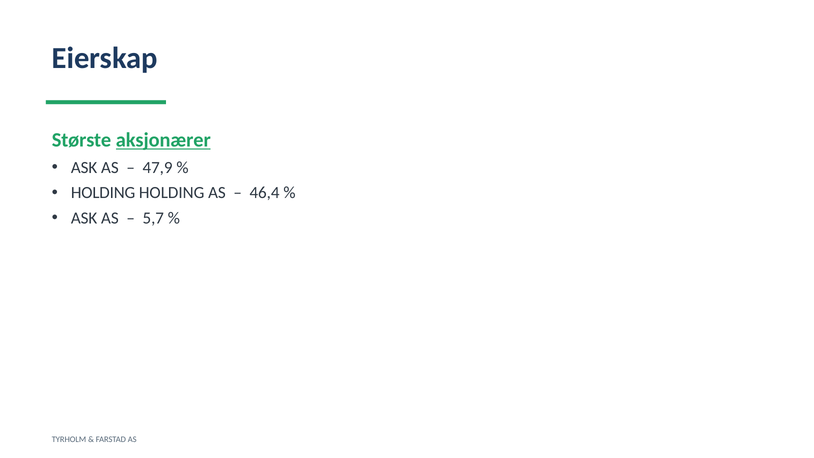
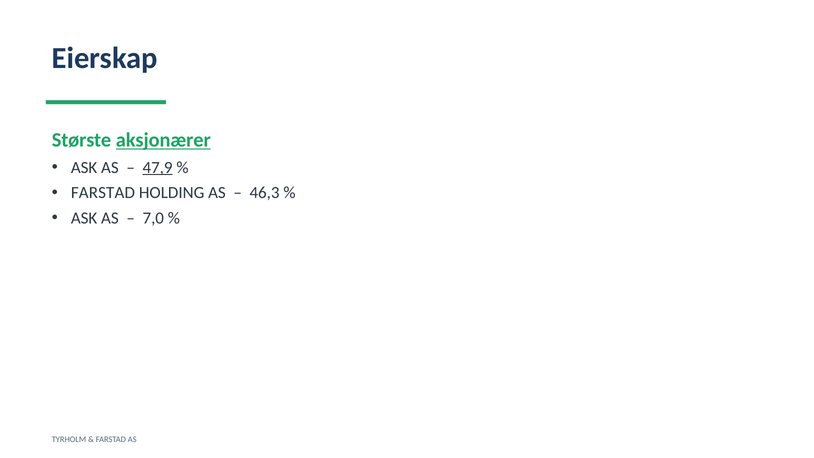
47,9 underline: none -> present (158, 167)
HOLDING: HOLDING -> FARSTAD (103, 193)
46,4: 46,4 -> 46,3 (265, 193)
5,7: 5,7 -> 7,0 (153, 218)
